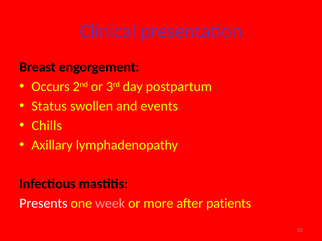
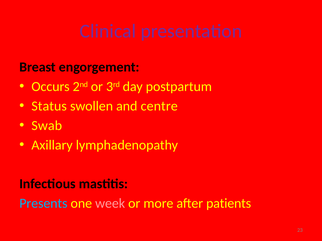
events: events -> centre (159, 106)
Chills: Chills -> Swab (47, 126)
Presents colour: white -> light blue (43, 204)
